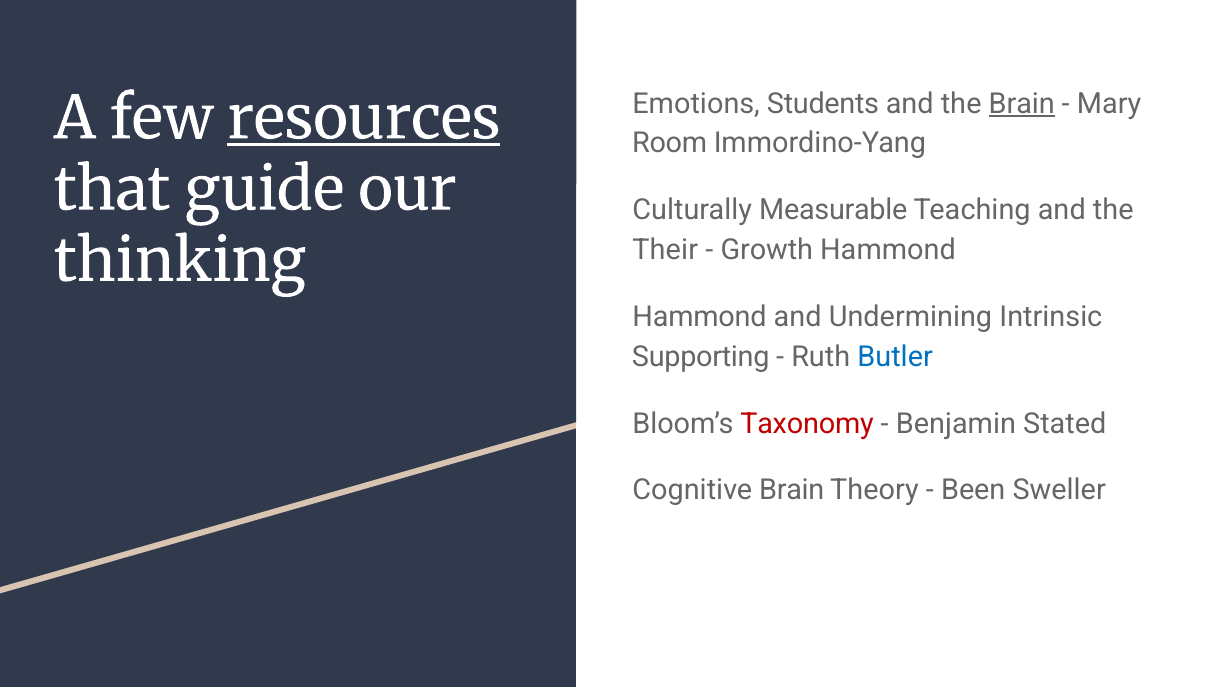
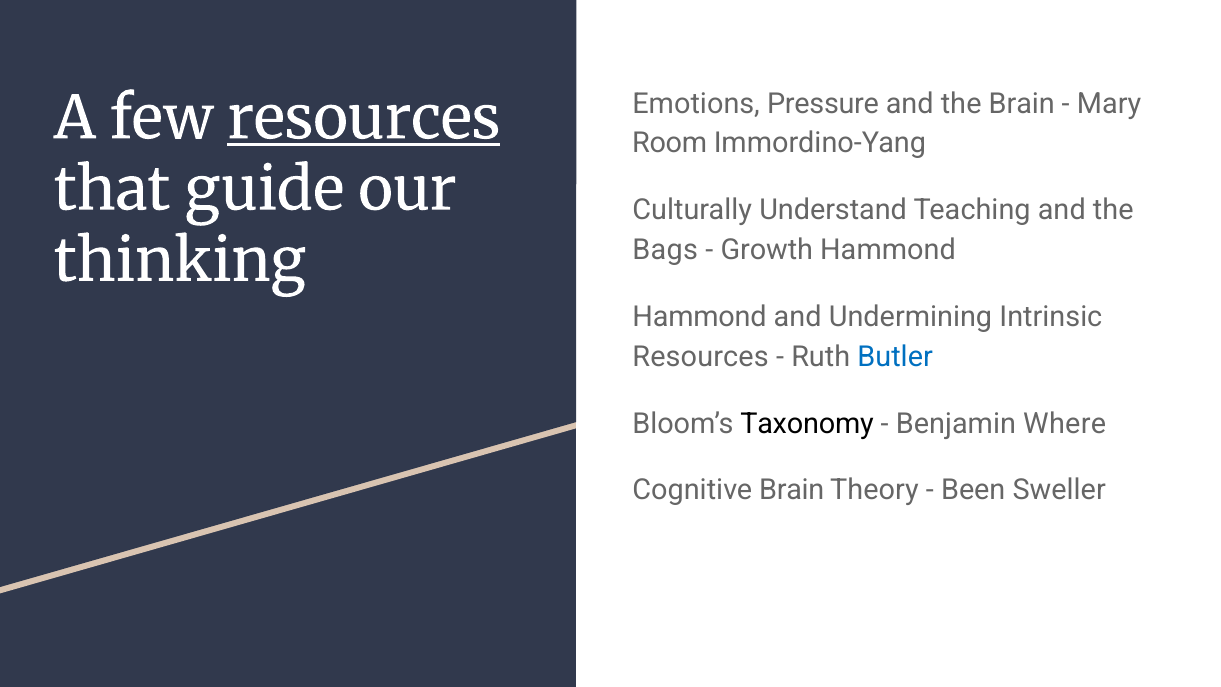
Students: Students -> Pressure (823, 104)
Brain underline: present -> none (1022, 104)
Measurable: Measurable -> Understand (833, 210)
Their: Their -> Bags (665, 250)
Supporting: Supporting -> Resources (701, 357)
Taxonomy colour: red -> black (807, 423)
Stated: Stated -> Where (1065, 423)
